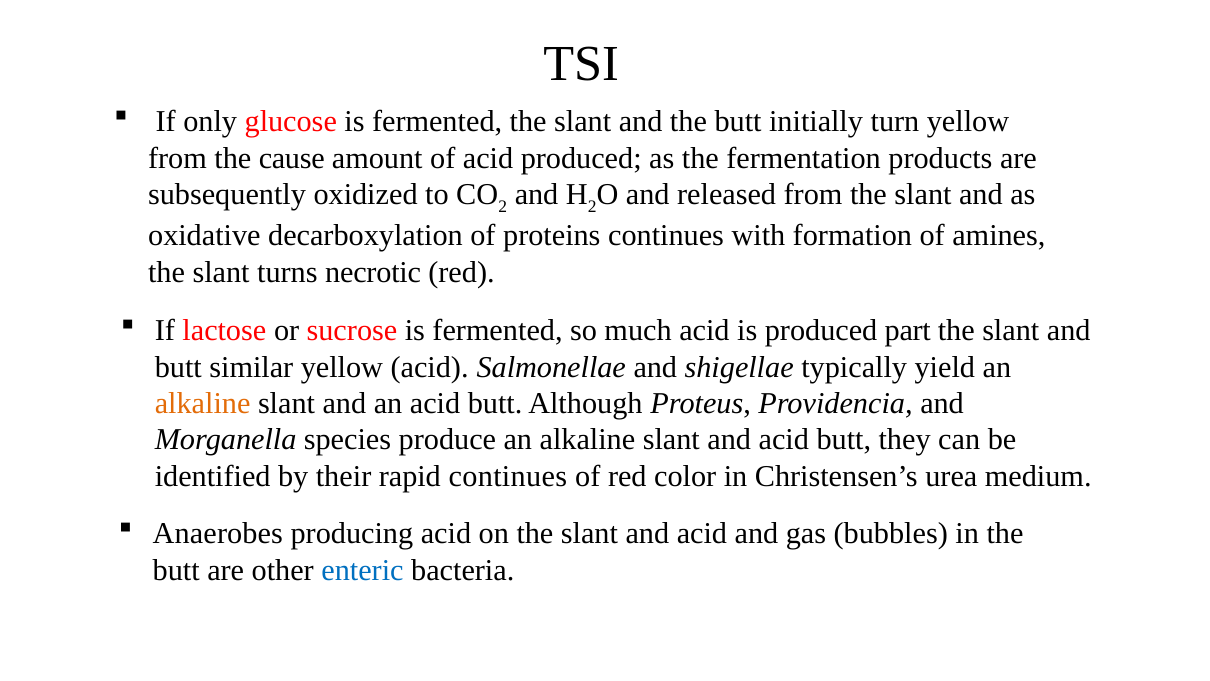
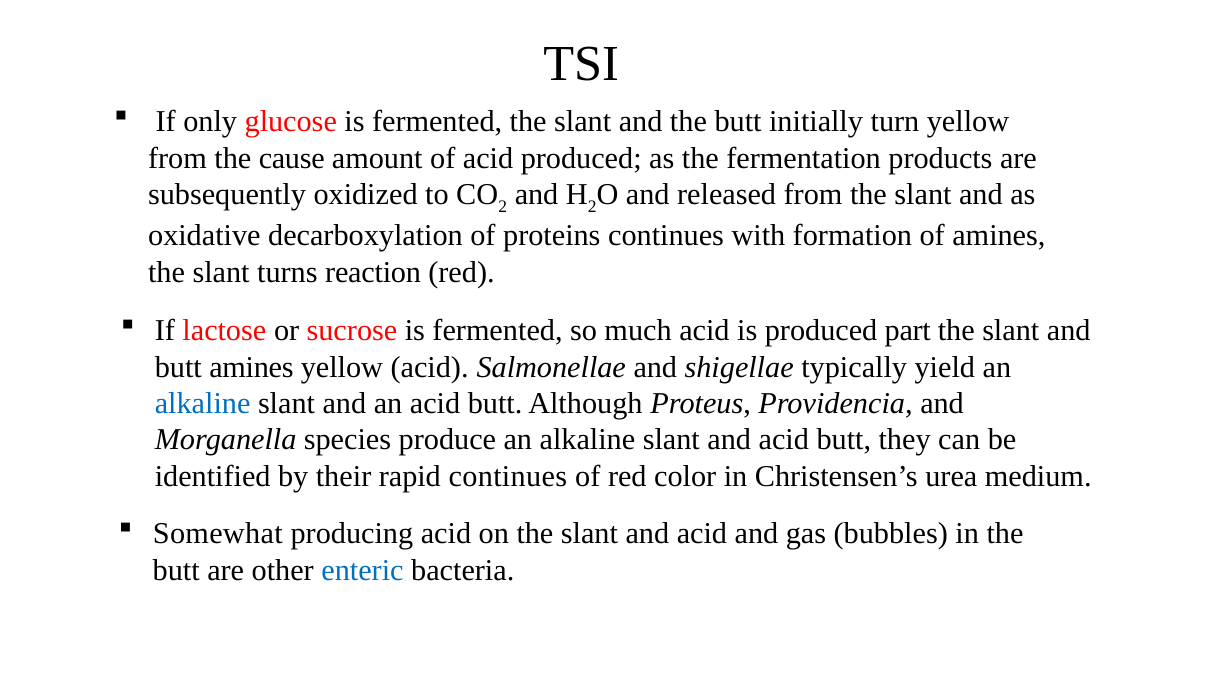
necrotic: necrotic -> reaction (373, 272)
butt similar: similar -> amines (251, 367)
alkaline colour: orange -> blue (203, 403)
Anaerobes: Anaerobes -> Somewhat (218, 534)
